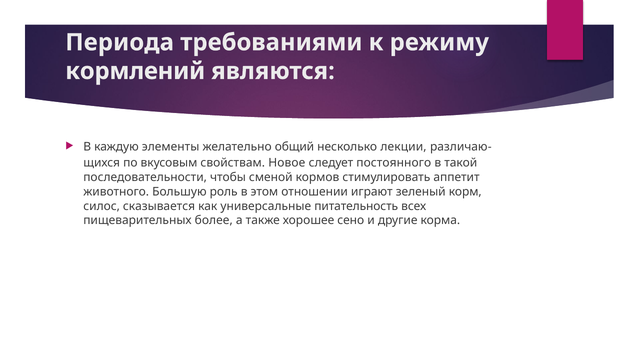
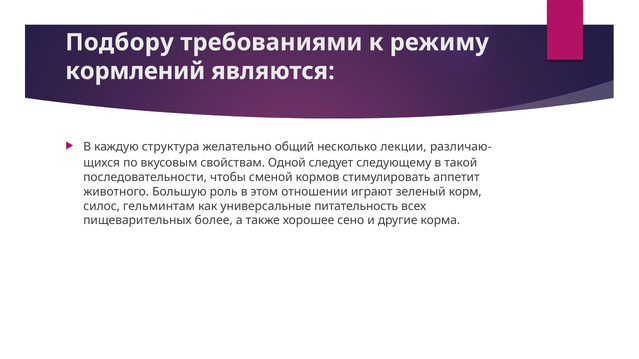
Периода: Периода -> Подбору (120, 42)
элементы: элементы -> структура (171, 147)
Новое: Новое -> Одной (287, 163)
постоянного: постоянного -> следующему (394, 163)
сказывается: сказывается -> гельминтам (159, 206)
